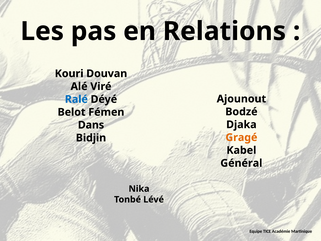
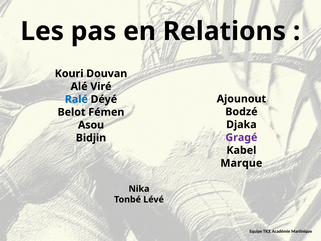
Dans: Dans -> Asou (91, 125)
Gragé colour: orange -> purple (241, 137)
Général: Général -> Marque (241, 163)
